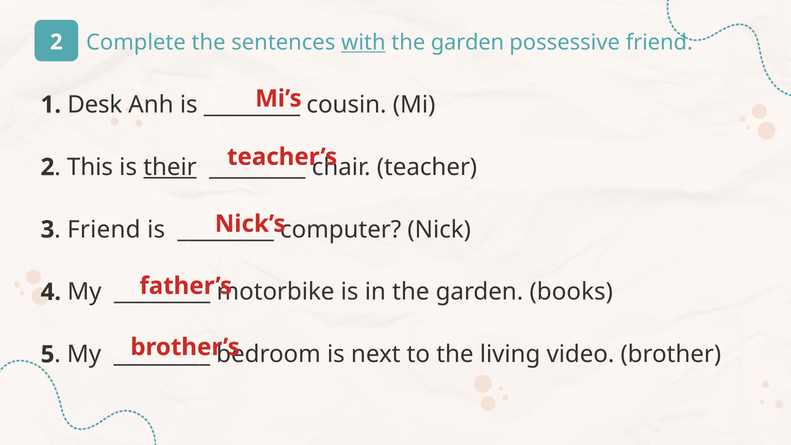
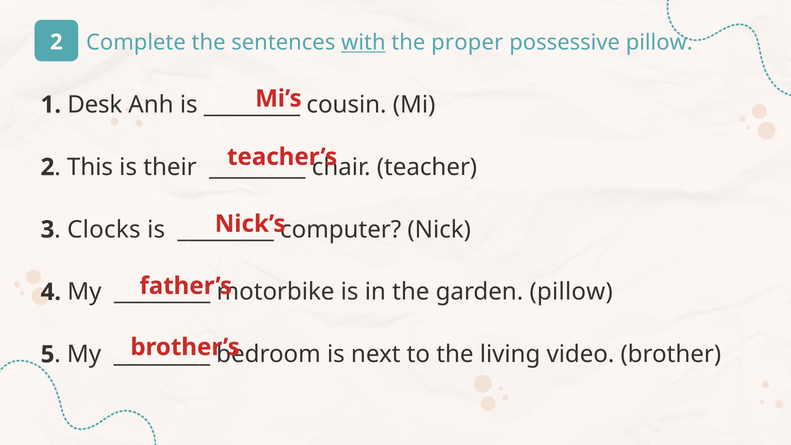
garden: garden -> proper (467, 42)
possessive friend: friend -> pillow (659, 42)
their underline: present -> none (170, 167)
Friend: Friend -> Clocks (104, 230)
garden books: books -> pillow (571, 292)
